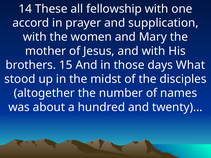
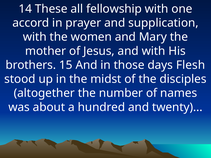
What: What -> Flesh (191, 65)
